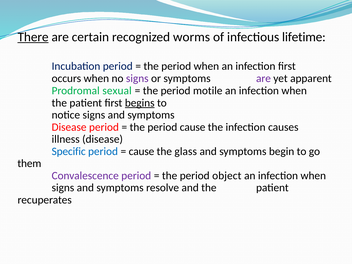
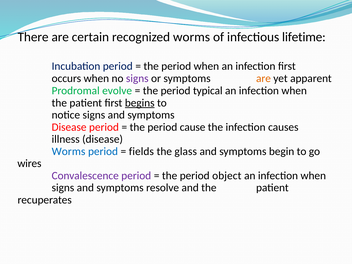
There underline: present -> none (33, 37)
are colour: purple -> orange (263, 79)
sexual: sexual -> evolve (117, 91)
motile: motile -> typical (208, 91)
Specific: Specific -> Worms (69, 151)
cause: cause -> fields (141, 151)
them: them -> wires (29, 163)
